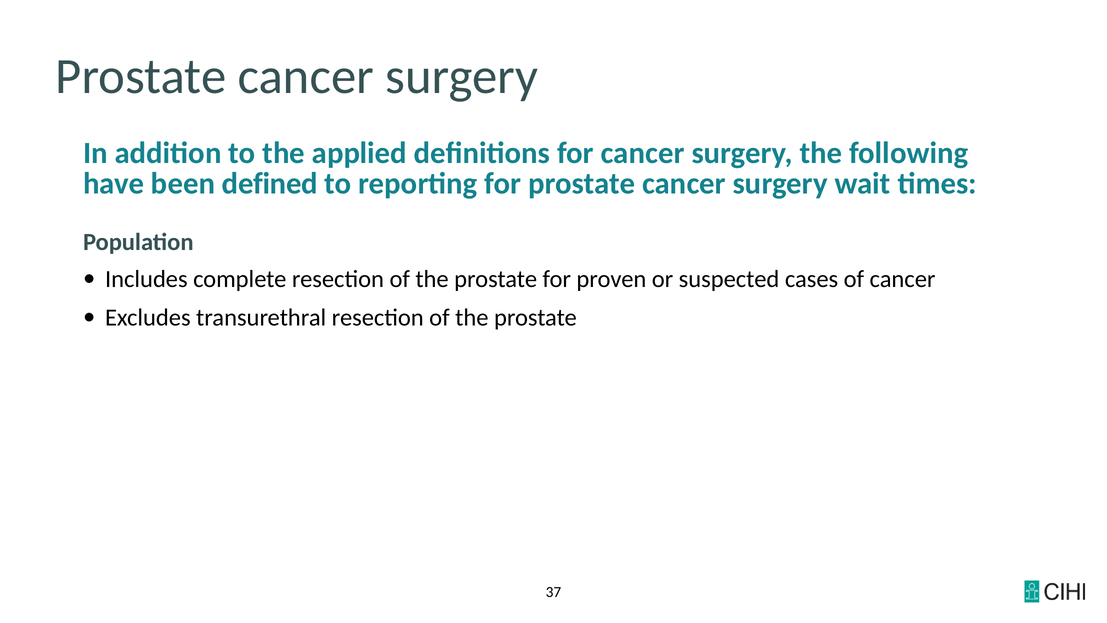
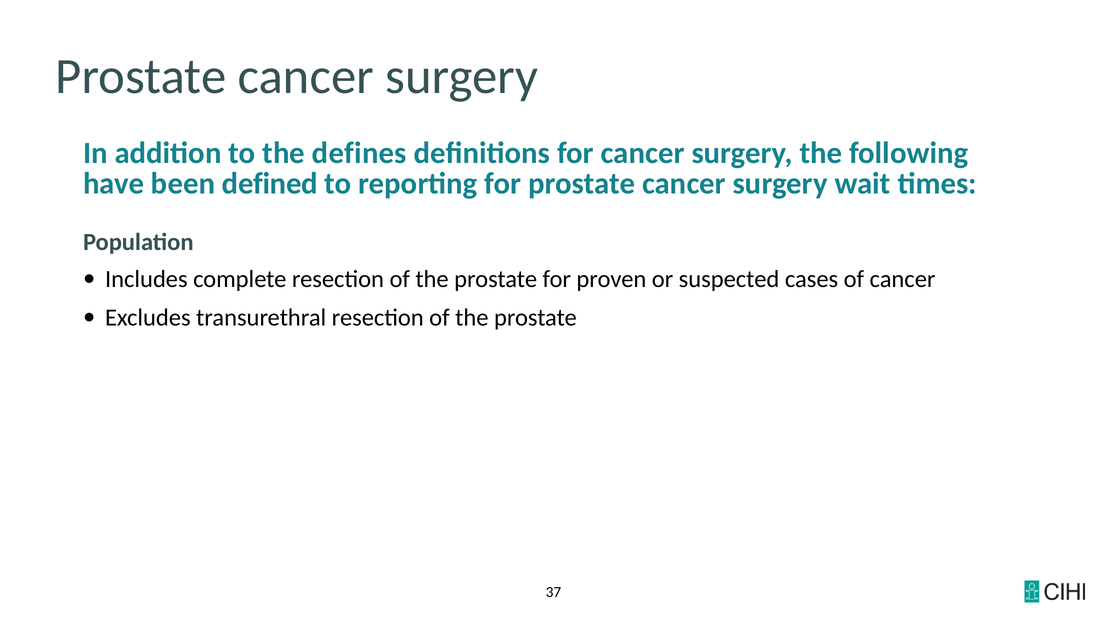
applied: applied -> defines (359, 153)
